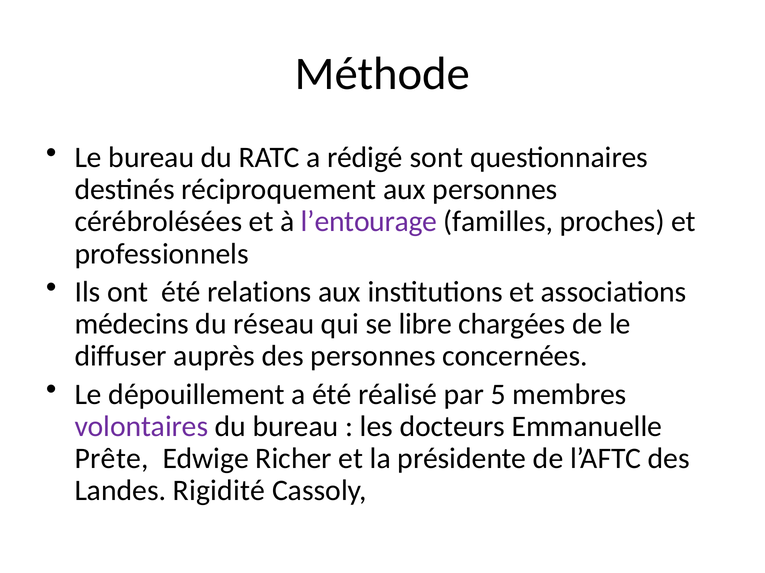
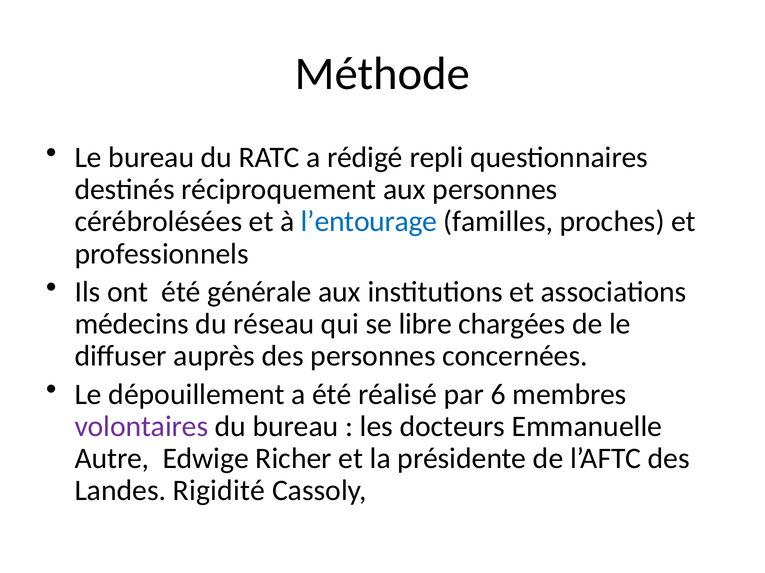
sont: sont -> repli (436, 158)
l’entourage colour: purple -> blue (369, 222)
relations: relations -> générale (259, 292)
5: 5 -> 6 (498, 395)
Prête: Prête -> Autre (112, 459)
